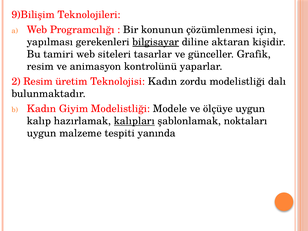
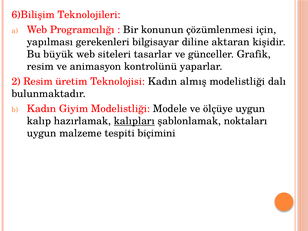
9)Bilişim: 9)Bilişim -> 6)Bilişim (33, 15)
bilgisayar underline: present -> none (156, 42)
tamiri: tamiri -> büyük (58, 54)
zordu: zordu -> almış (193, 81)
yanında: yanında -> biçimini (157, 133)
